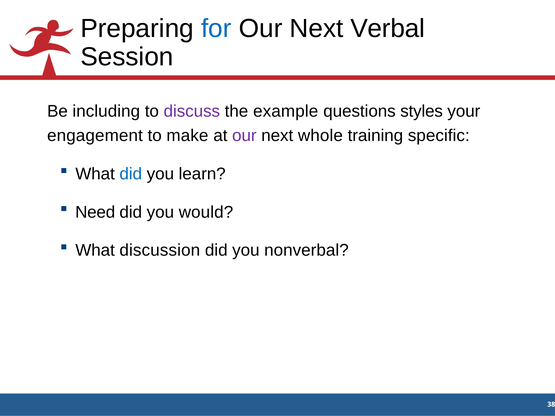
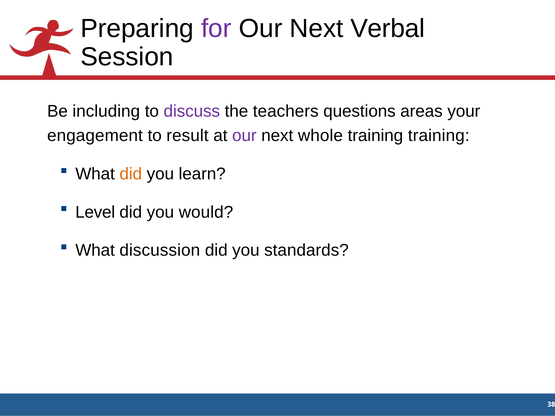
for colour: blue -> purple (216, 29)
example: example -> teachers (286, 111)
styles: styles -> areas (422, 111)
make: make -> result (187, 136)
training specific: specific -> training (439, 136)
did colour: blue -> orange (131, 174)
Need: Need -> Level (95, 212)
nonverbal: nonverbal -> standards (306, 251)
